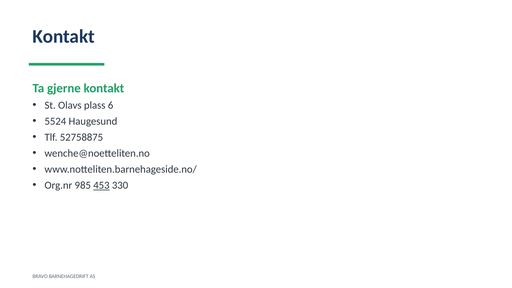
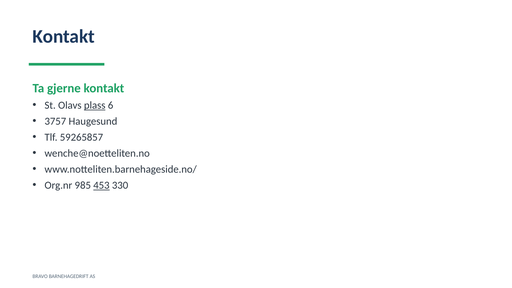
plass underline: none -> present (95, 105)
5524: 5524 -> 3757 (55, 121)
52758875: 52758875 -> 59265857 (82, 137)
